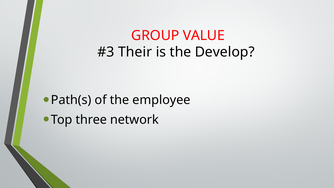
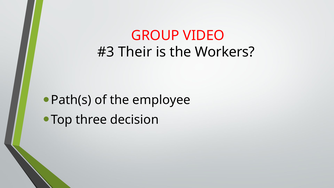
VALUE: VALUE -> VIDEO (204, 35)
Develop: Develop -> Workers (225, 52)
network: network -> decision (134, 120)
